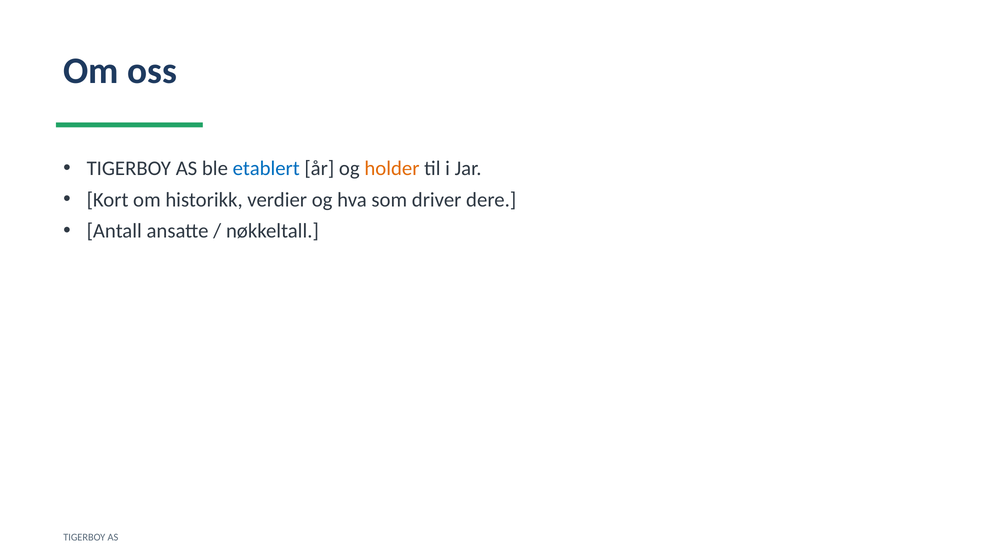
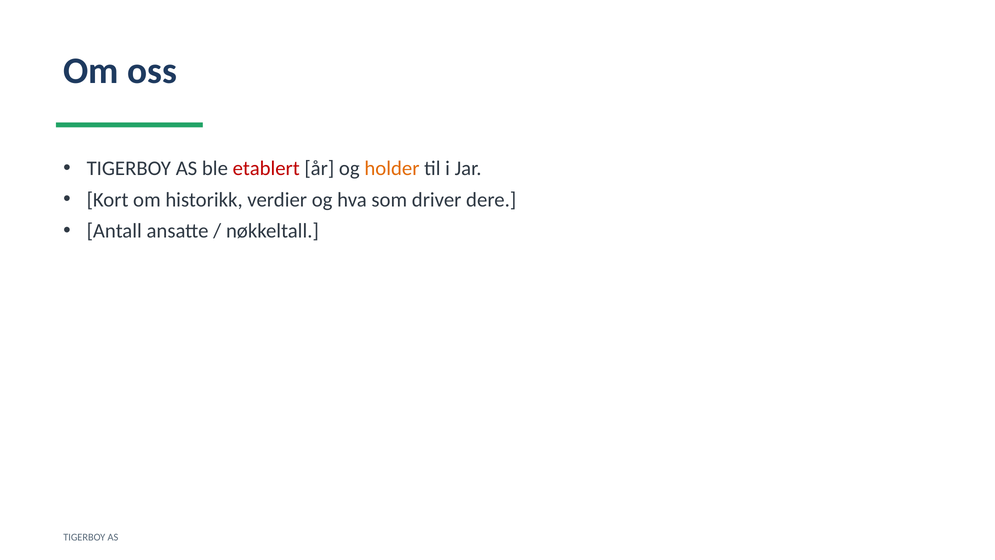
etablert colour: blue -> red (266, 169)
